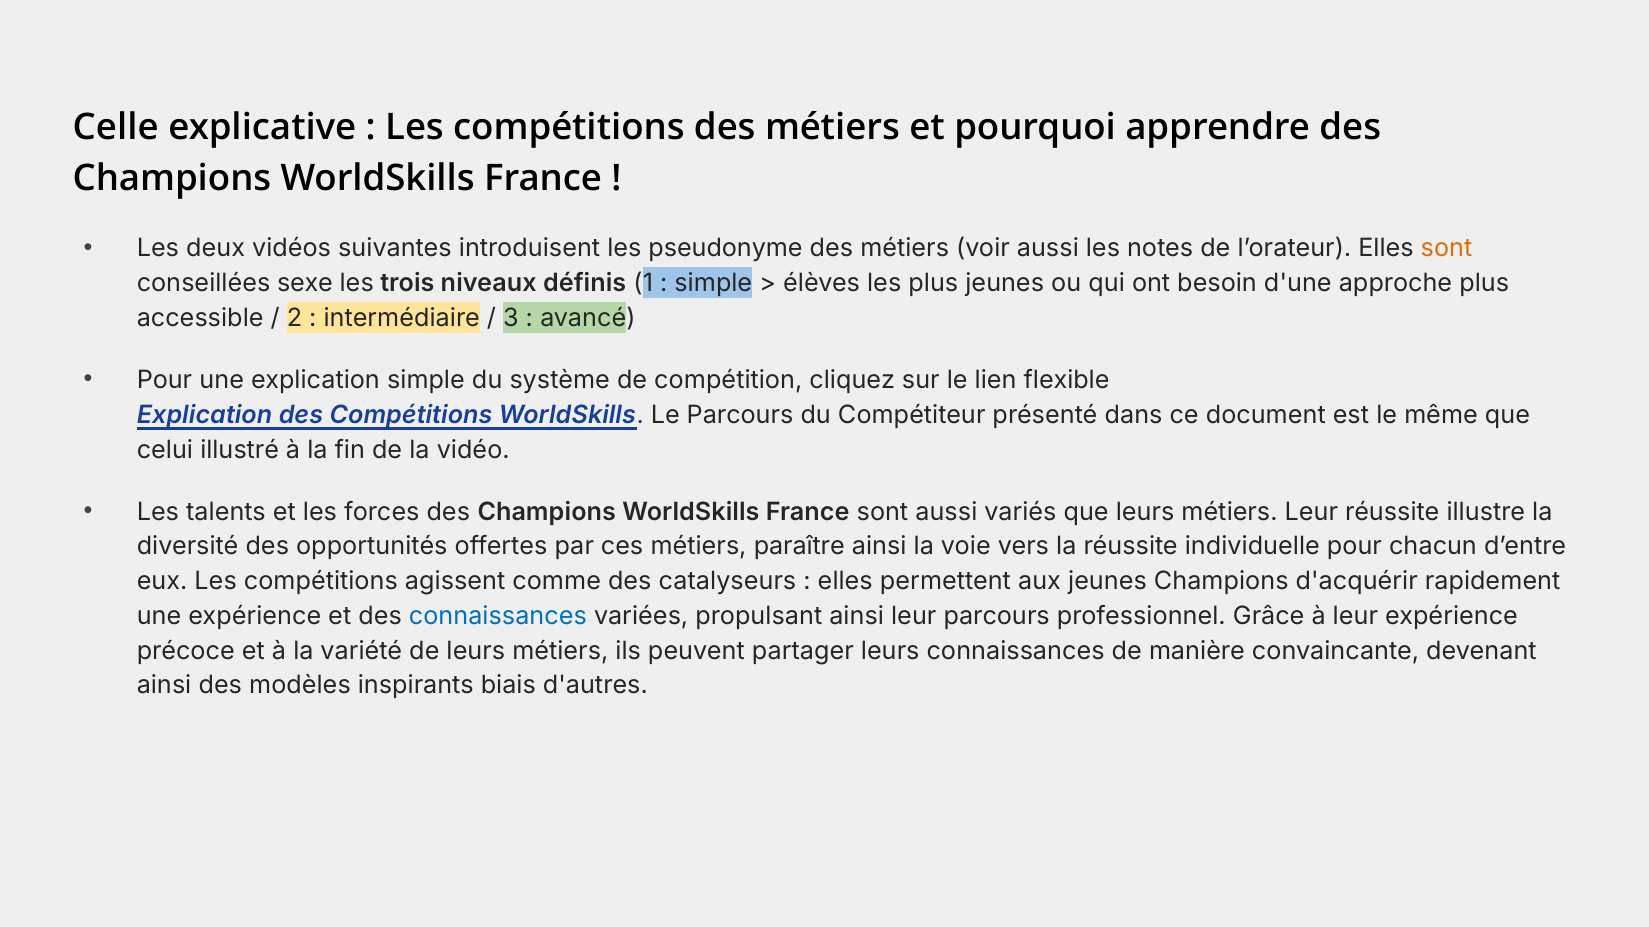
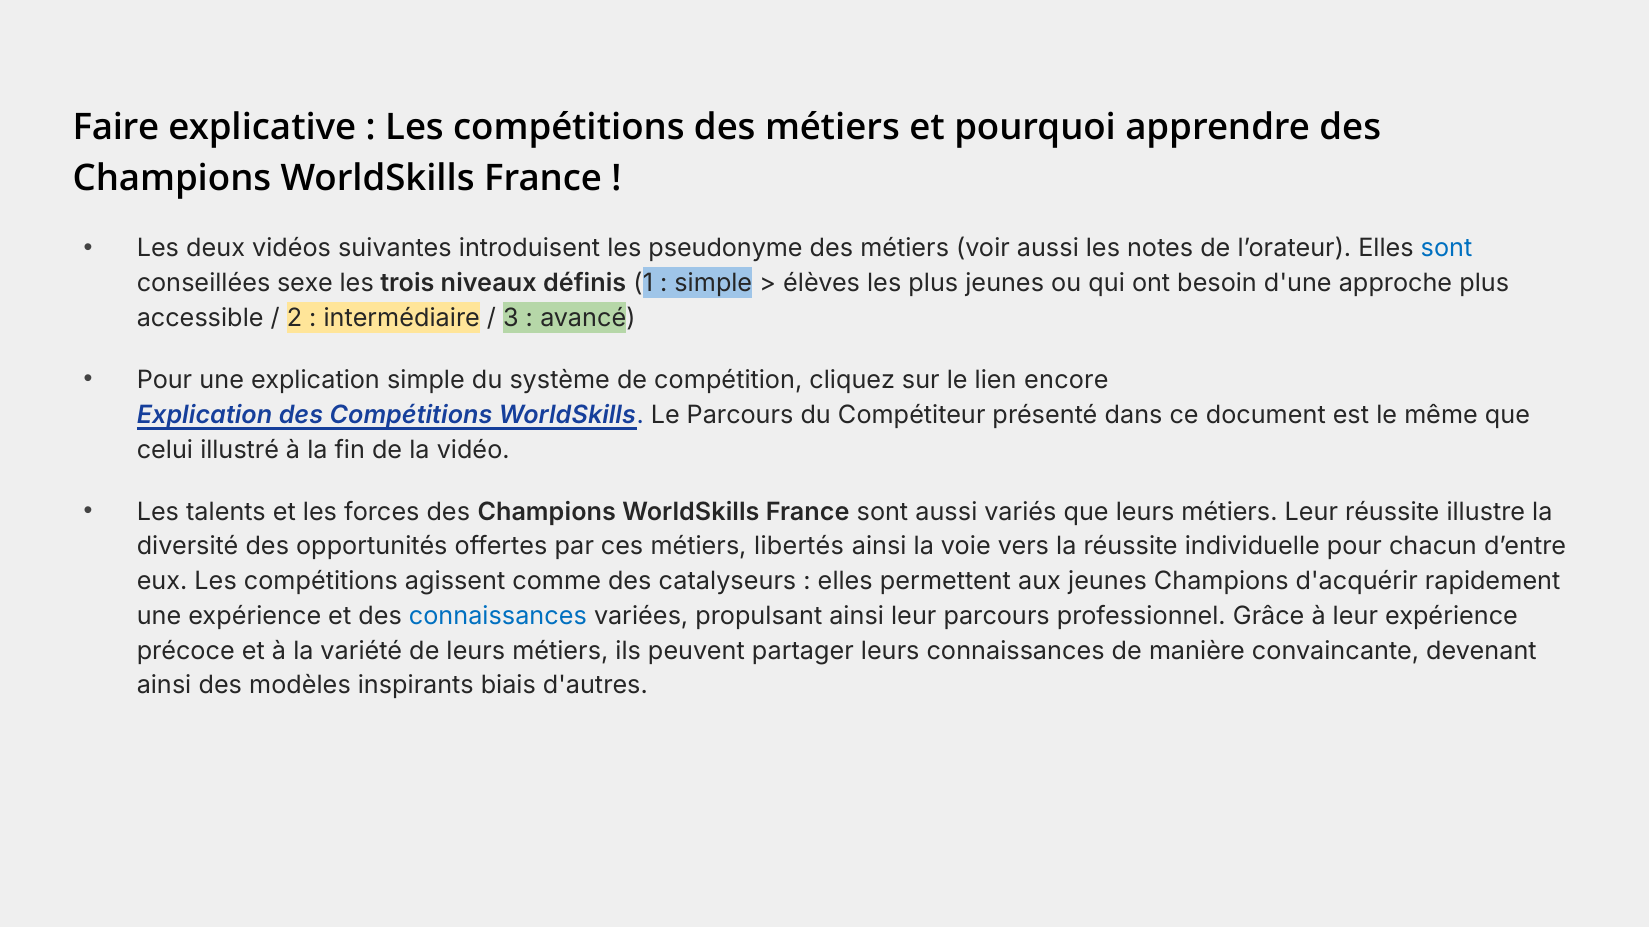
Celle: Celle -> Faire (116, 128)
sont colour: orange -> blue (1447, 249)
flexible: flexible -> encore (1066, 380)
paraître: paraître -> libertés (799, 547)
